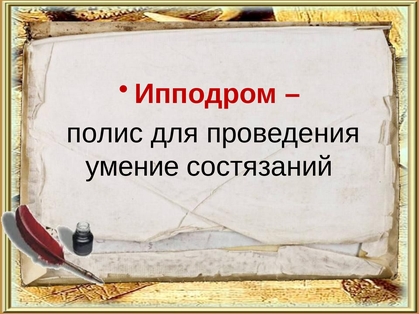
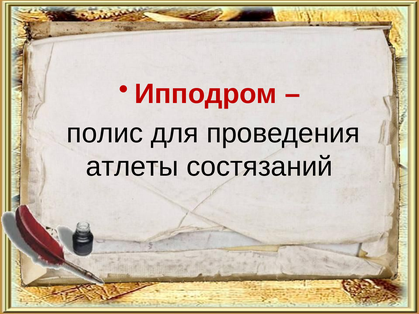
умение: умение -> атлеты (132, 167)
